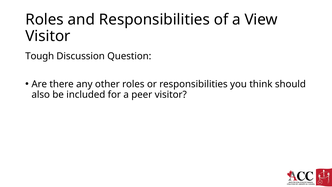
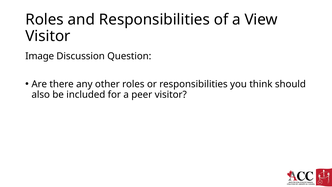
Tough: Tough -> Image (40, 56)
